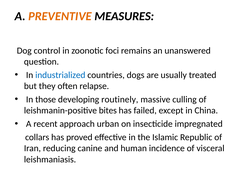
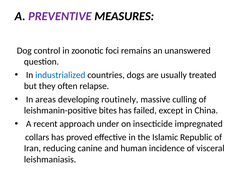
PREVENTIVE colour: orange -> purple (60, 16)
those: those -> areas (46, 99)
urban: urban -> under (108, 124)
